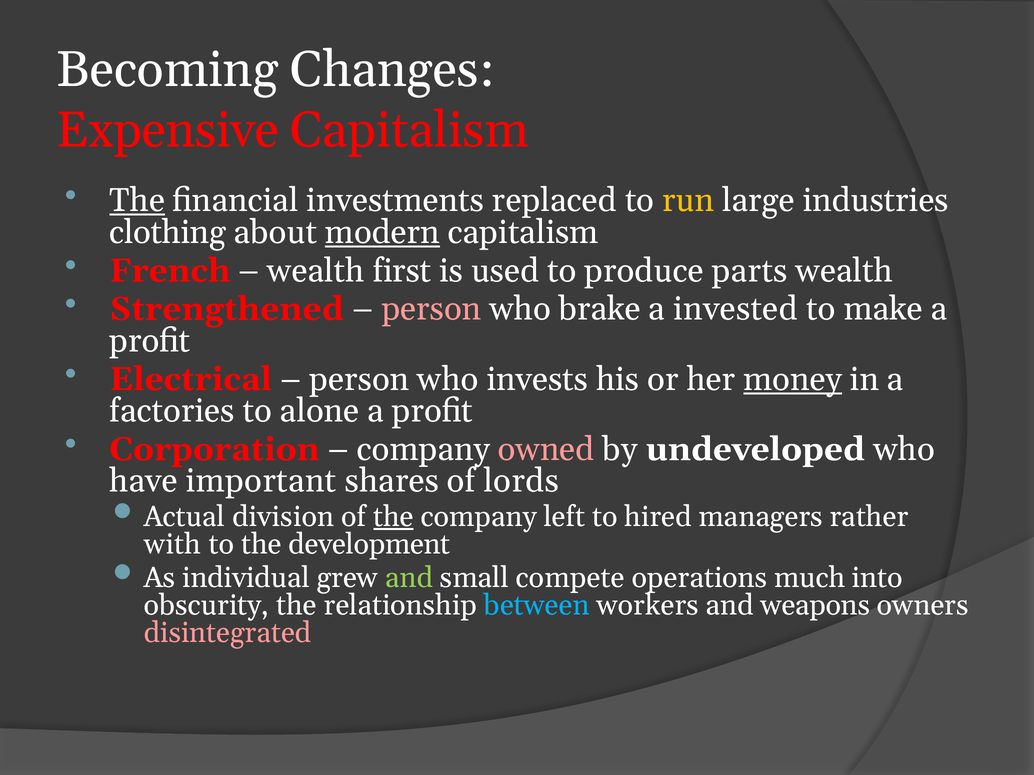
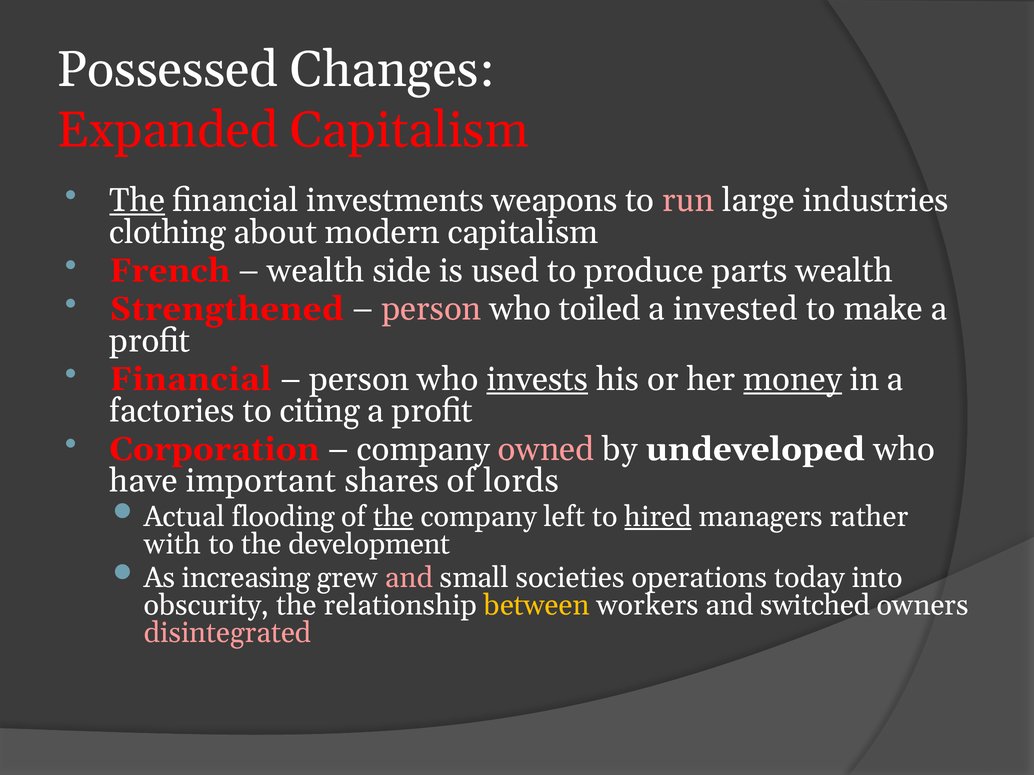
Becoming: Becoming -> Possessed (168, 70)
Expensive: Expensive -> Expanded (168, 130)
replaced: replaced -> weapons (555, 201)
run colour: yellow -> pink (688, 201)
modern underline: present -> none (382, 232)
first: first -> side (402, 271)
brake: brake -> toiled (600, 309)
Electrical: Electrical -> Financial (191, 379)
invests underline: none -> present (537, 379)
alone: alone -> citing (320, 411)
division: division -> flooding (283, 517)
hired underline: none -> present (658, 517)
individual: individual -> increasing (246, 578)
and colour: light green -> pink (409, 578)
compete: compete -> societies (570, 578)
much: much -> today (810, 578)
between colour: light blue -> yellow (537, 606)
weapons: weapons -> switched (815, 606)
